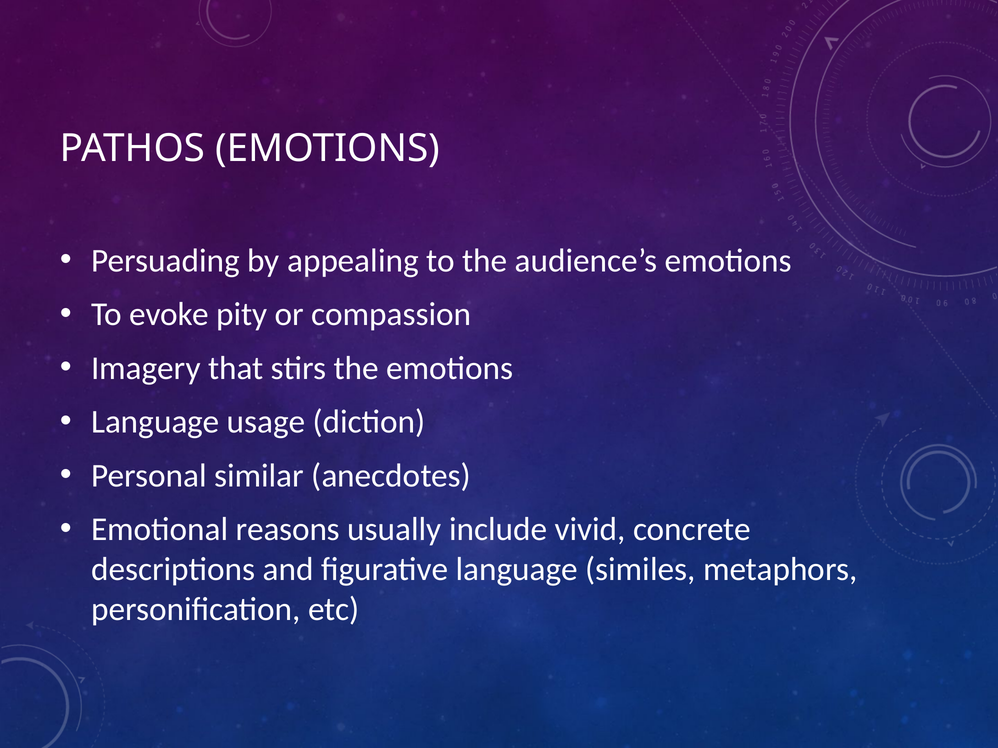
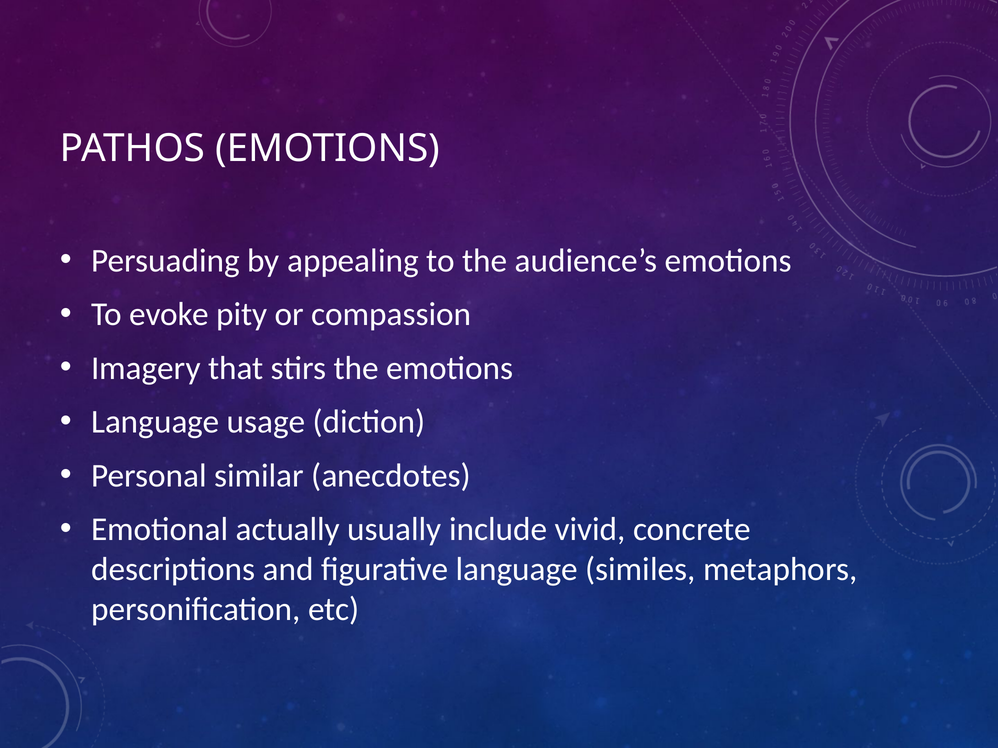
reasons: reasons -> actually (288, 530)
